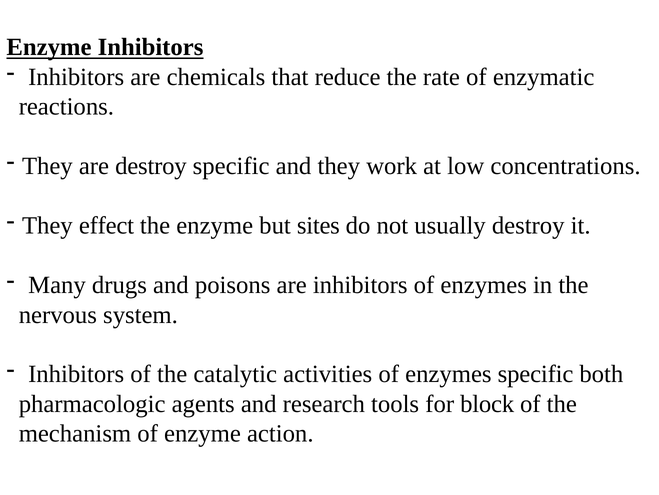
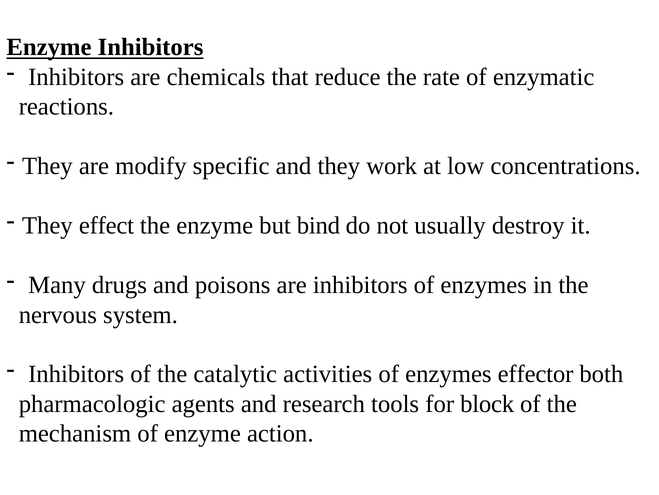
are destroy: destroy -> modify (151, 166)
sites: sites -> bind (318, 225)
enzymes specific: specific -> effector (536, 374)
